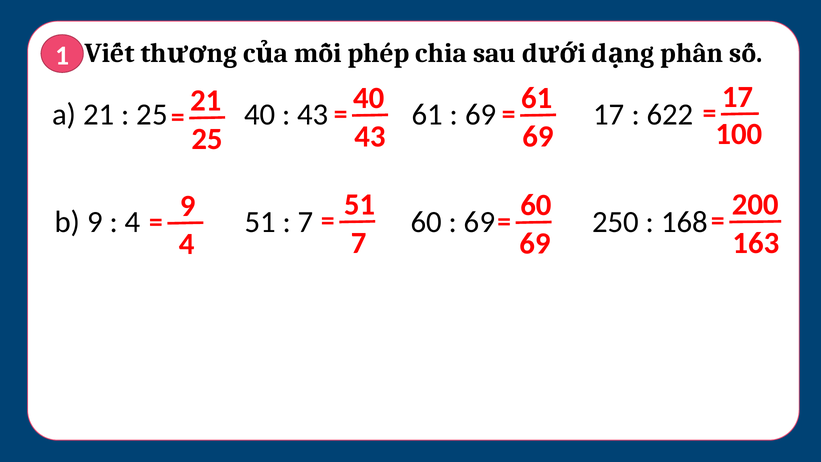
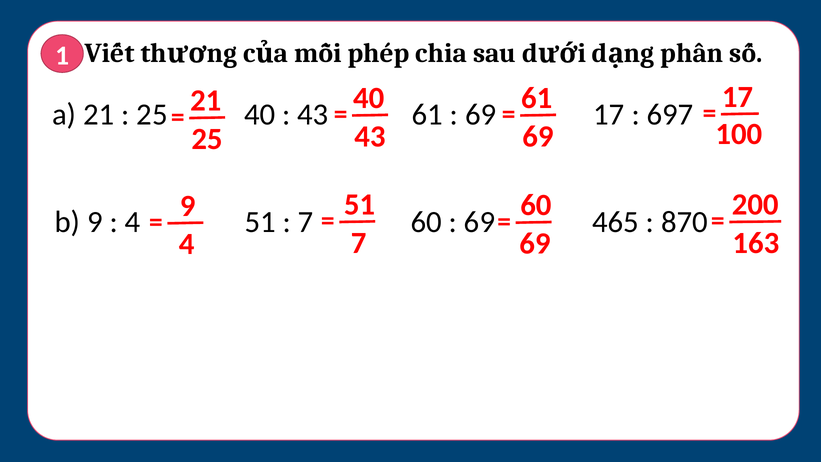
622: 622 -> 697 (670, 115)
250: 250 -> 465 (616, 222)
168: 168 -> 870 (685, 222)
